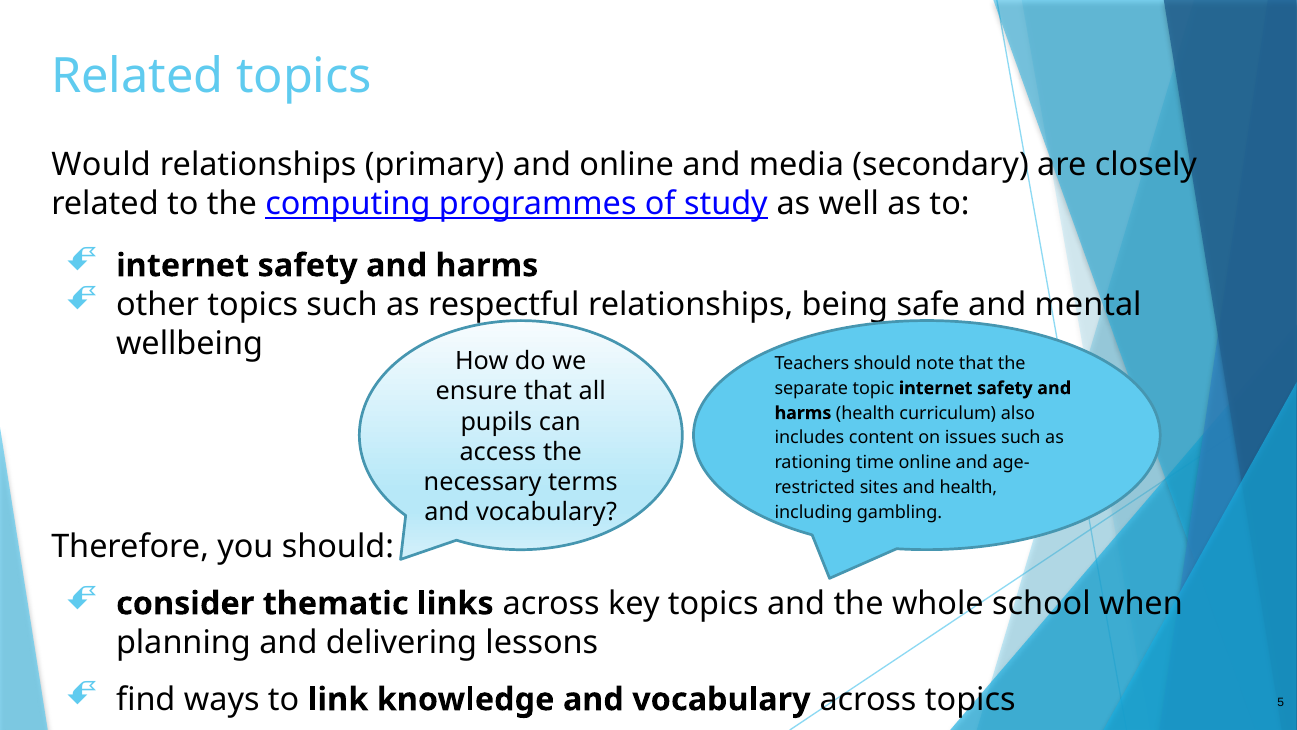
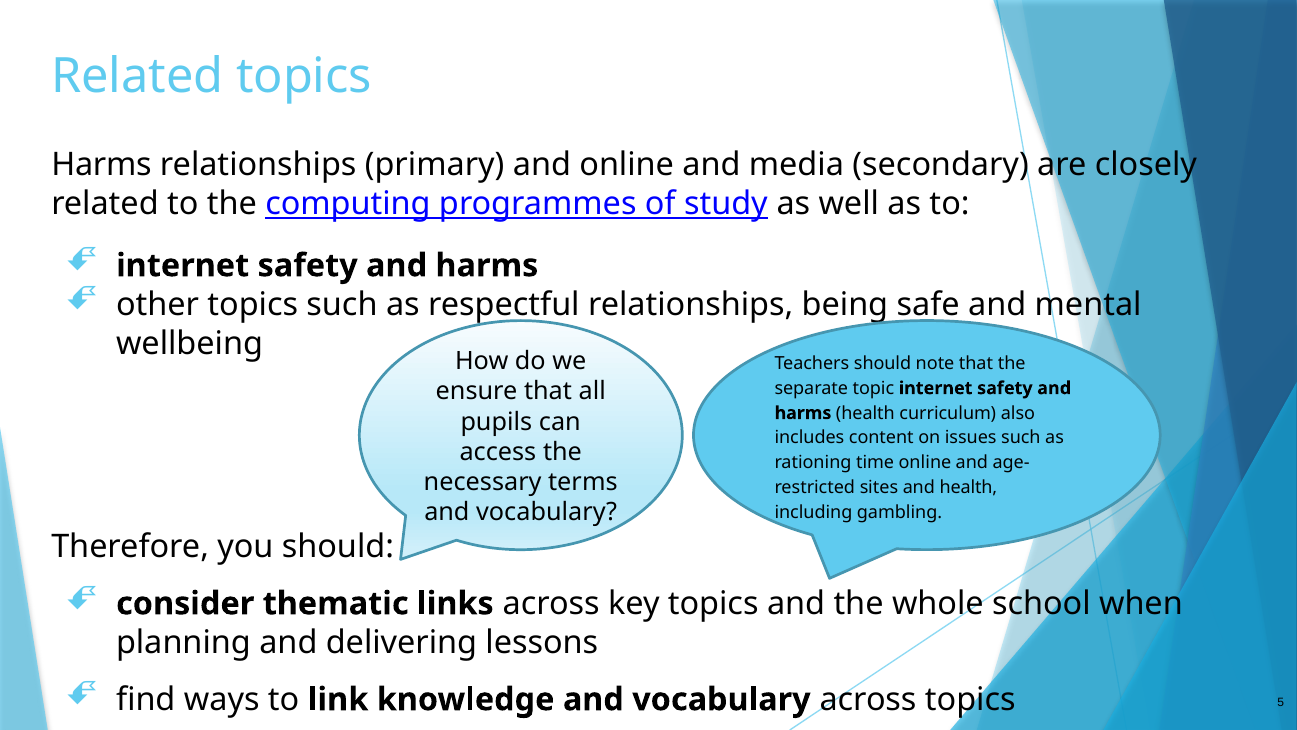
Would: Would -> Harms (101, 164)
